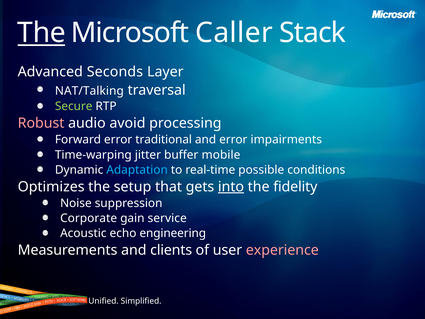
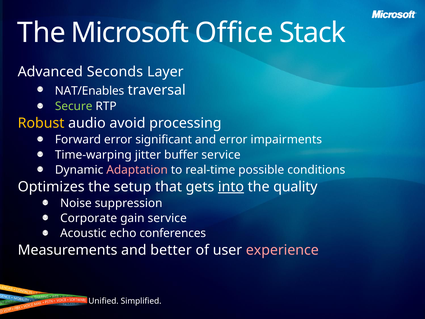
The underline: present -> none (42, 33)
Caller: Caller -> Office (234, 33)
NAT/Talking: NAT/Talking -> NAT/Enables (90, 91)
Robust colour: pink -> yellow (41, 123)
traditional: traditional -> significant (164, 140)
buffer mobile: mobile -> service (221, 155)
Adaptation colour: light blue -> pink (137, 170)
fidelity: fidelity -> quality (295, 187)
engineering: engineering -> conferences (173, 233)
clients: clients -> better (171, 250)
